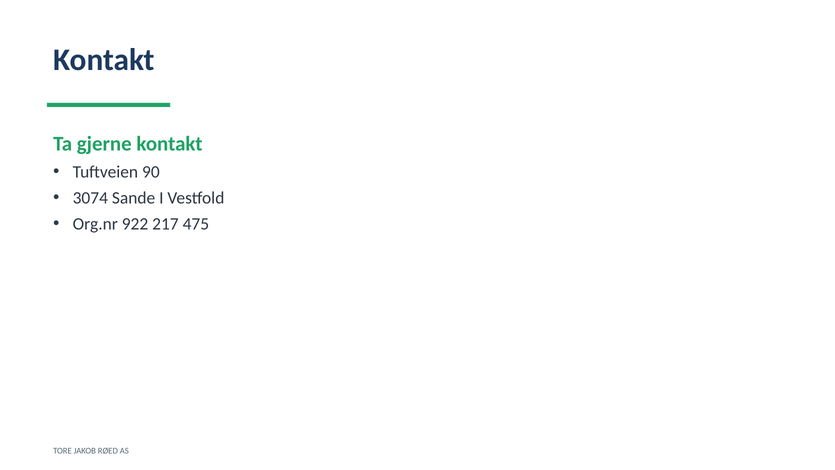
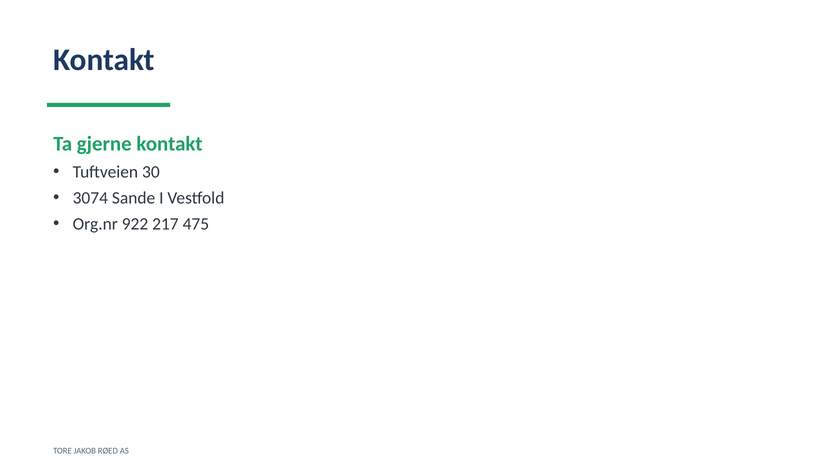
90: 90 -> 30 (151, 172)
